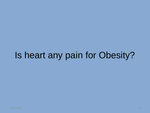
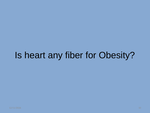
pain: pain -> fiber (74, 55)
